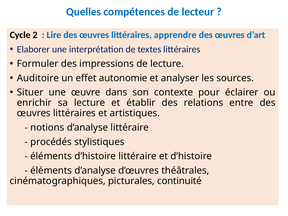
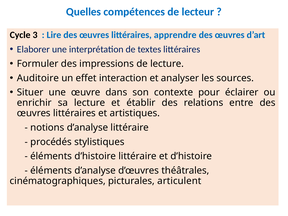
2: 2 -> 3 (35, 35)
autonomie: autonomie -> interaction (123, 78)
continuité: continuité -> articulent (179, 181)
